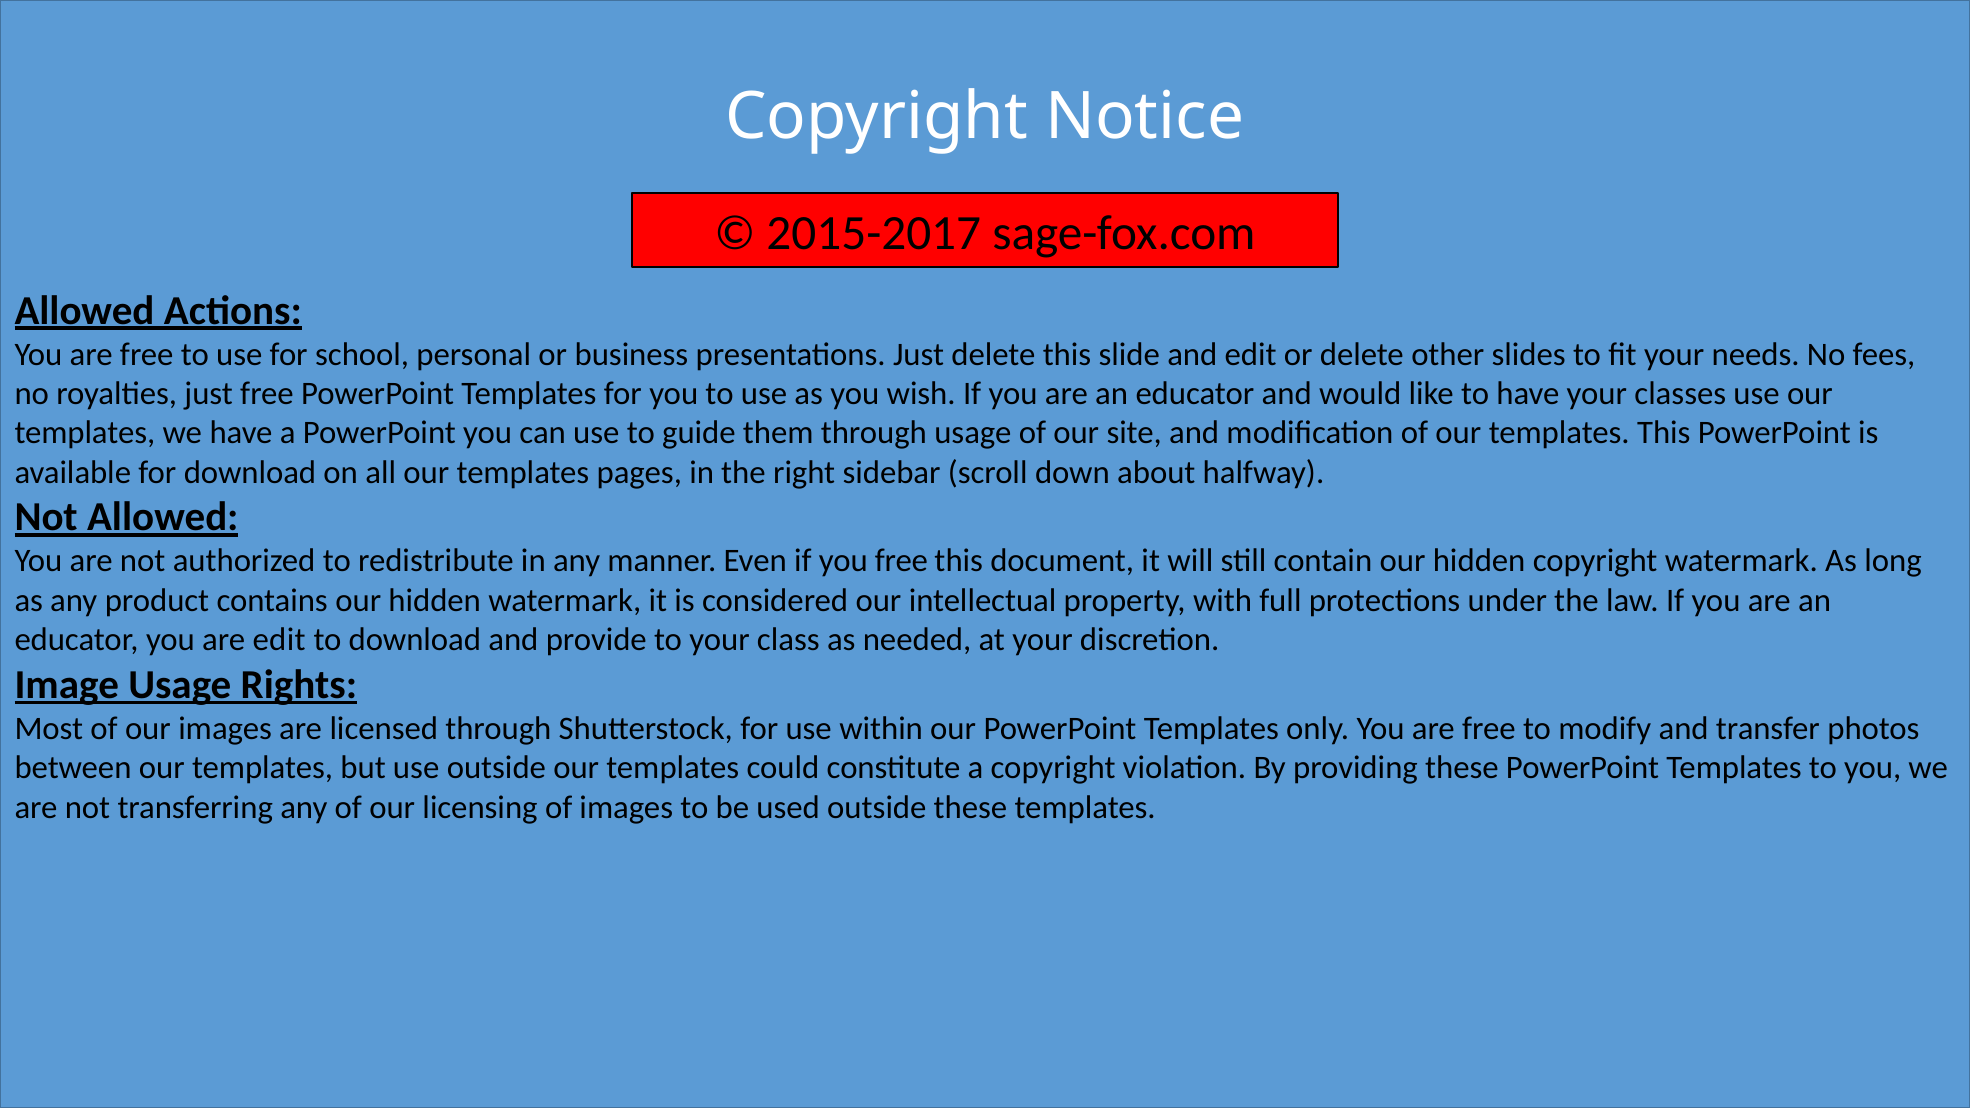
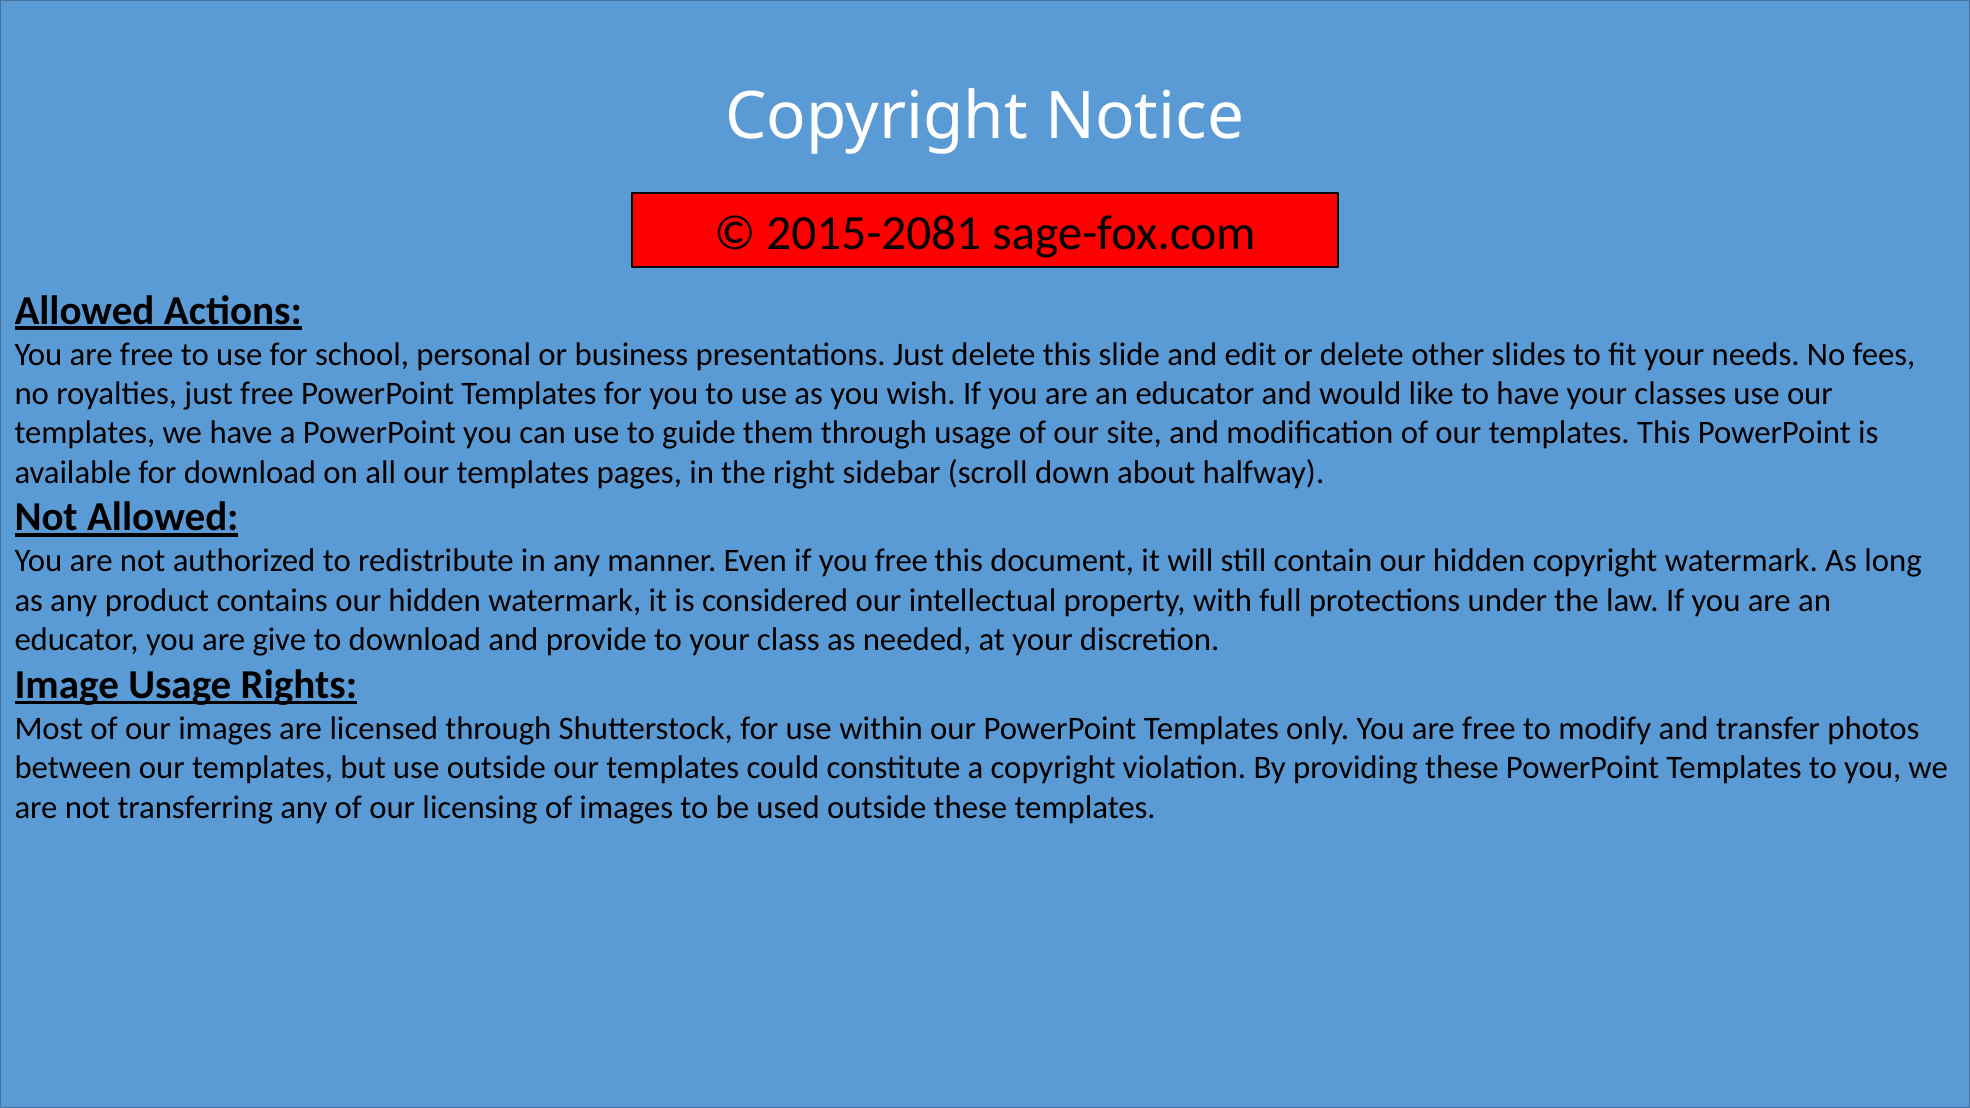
2015-2017: 2015-2017 -> 2015-2081 (874, 234)
are edit: edit -> give (279, 640)
